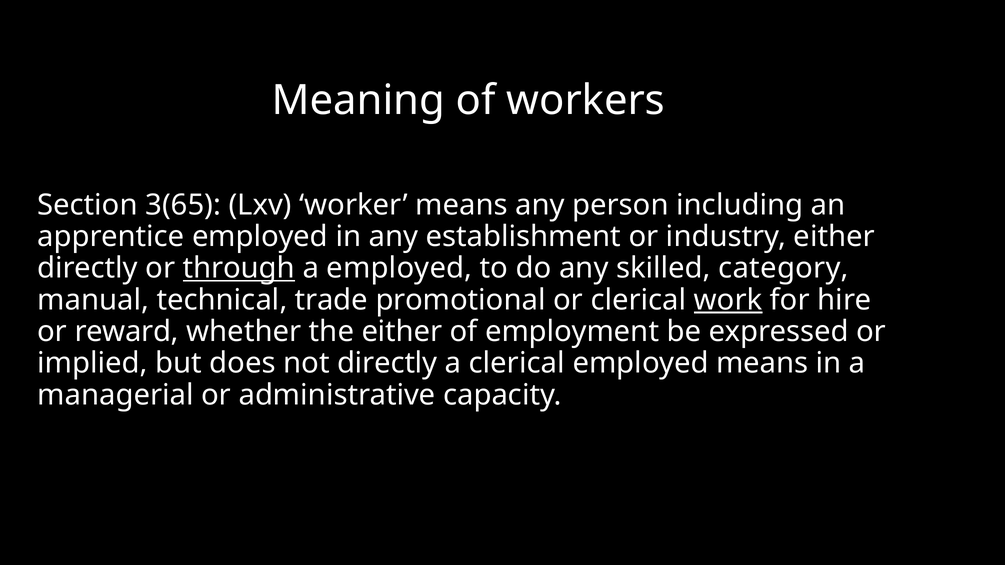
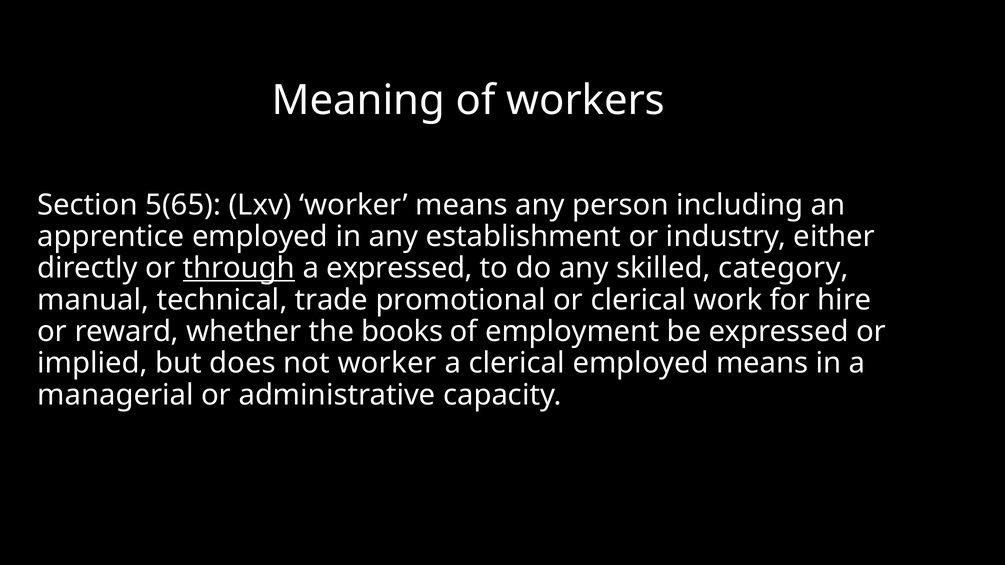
3(65: 3(65 -> 5(65 (183, 205)
a employed: employed -> expressed (400, 268)
work underline: present -> none (728, 300)
the either: either -> books (402, 332)
not directly: directly -> worker (387, 363)
